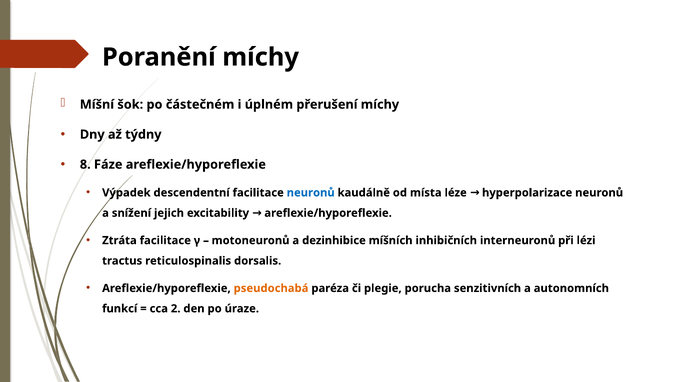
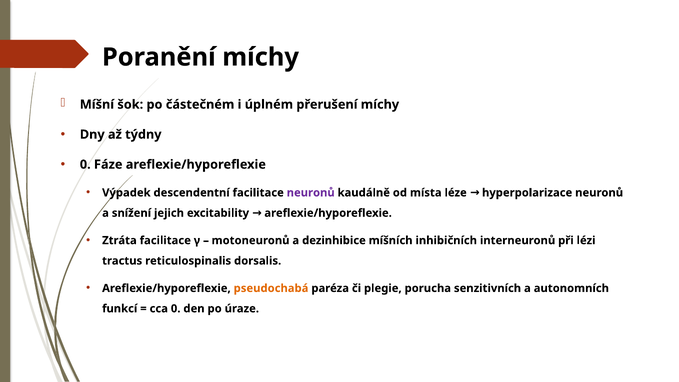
8: 8 -> 0 (85, 164)
neuronů colour: blue -> purple (311, 193)
cca 2: 2 -> 0 (176, 309)
